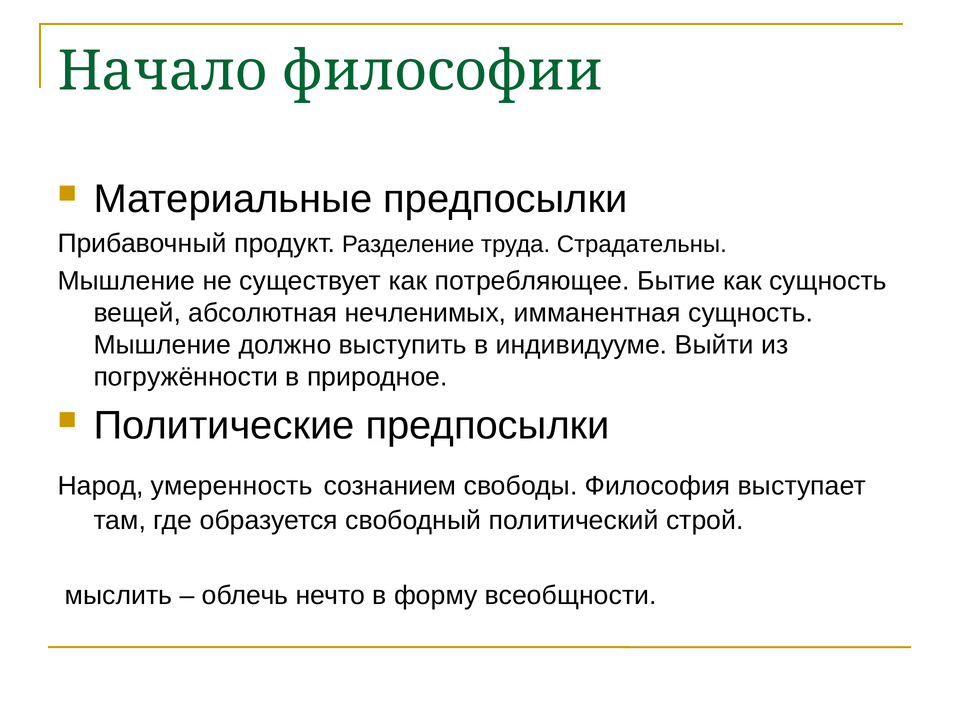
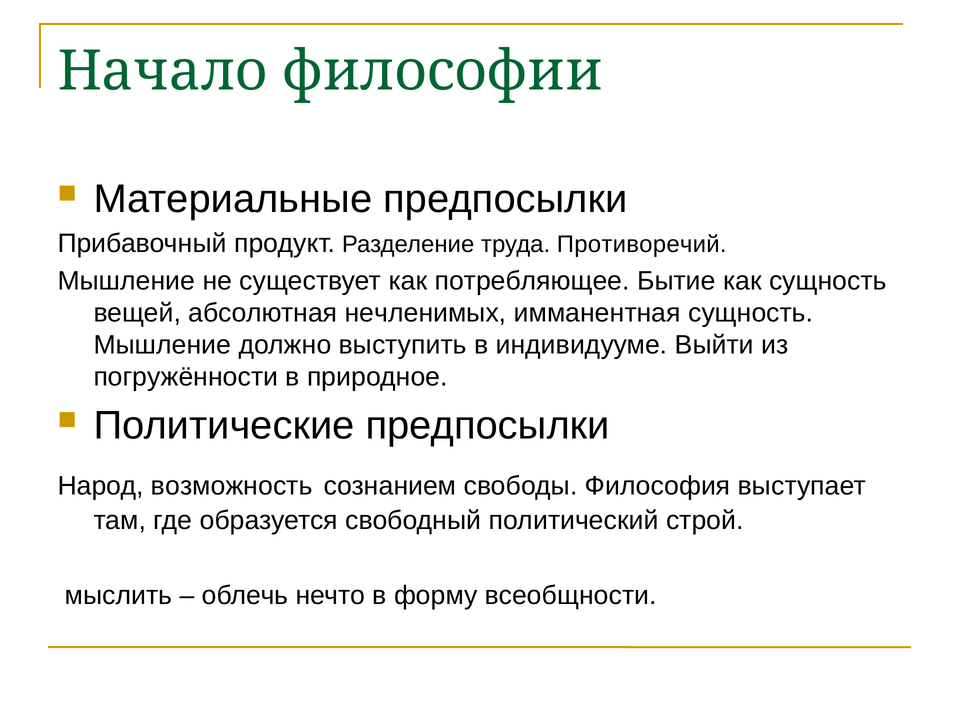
Страдательны: Страдательны -> Противоречий (642, 245)
умеренность: умеренность -> возможность (232, 486)
